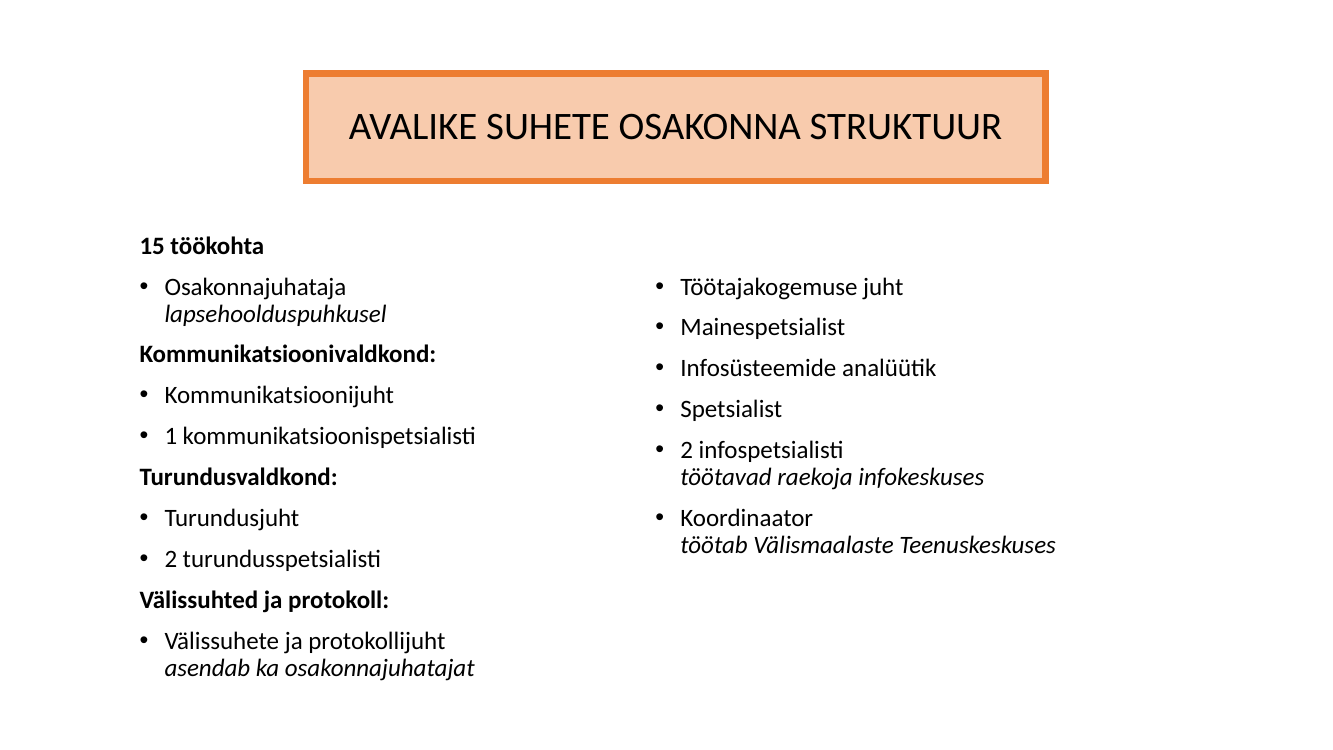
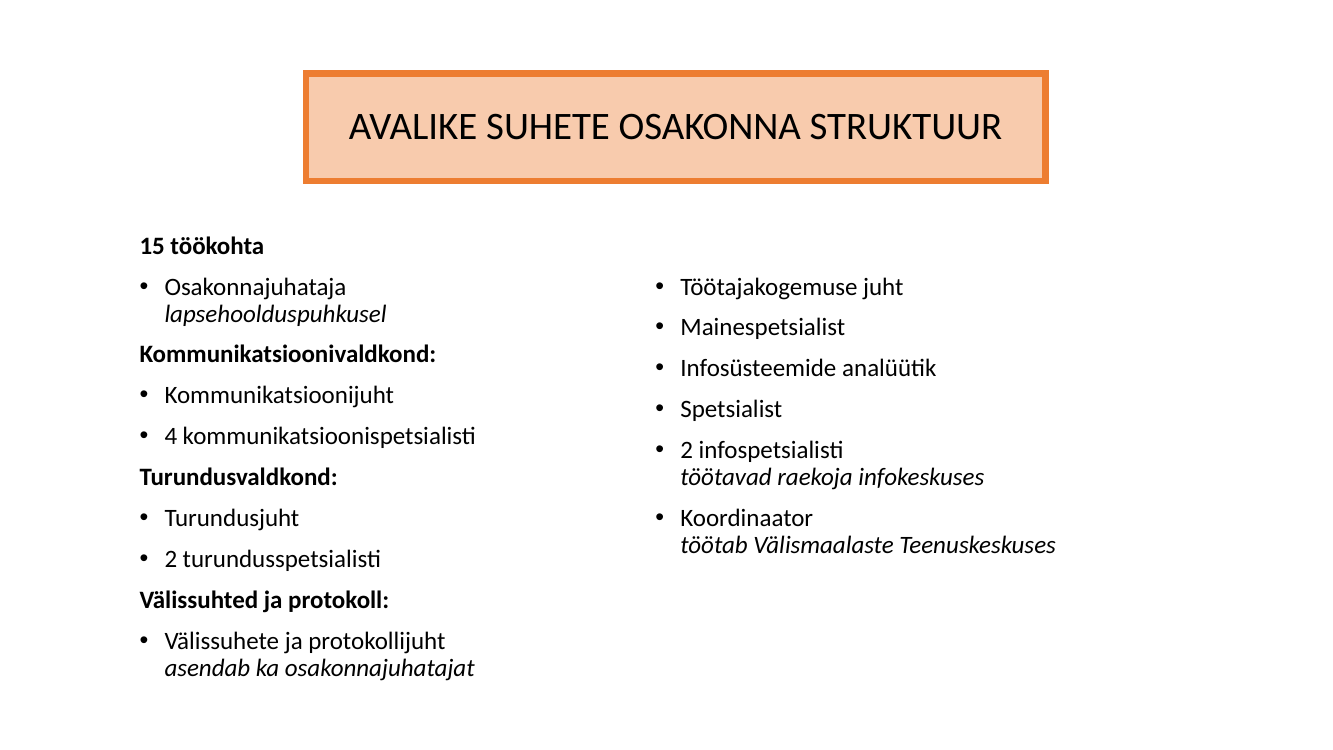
1: 1 -> 4 (171, 436)
